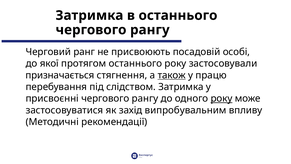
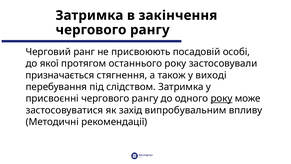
в останнього: останнього -> закінчення (178, 15)
також underline: present -> none (172, 75)
працю: працю -> виході (211, 75)
